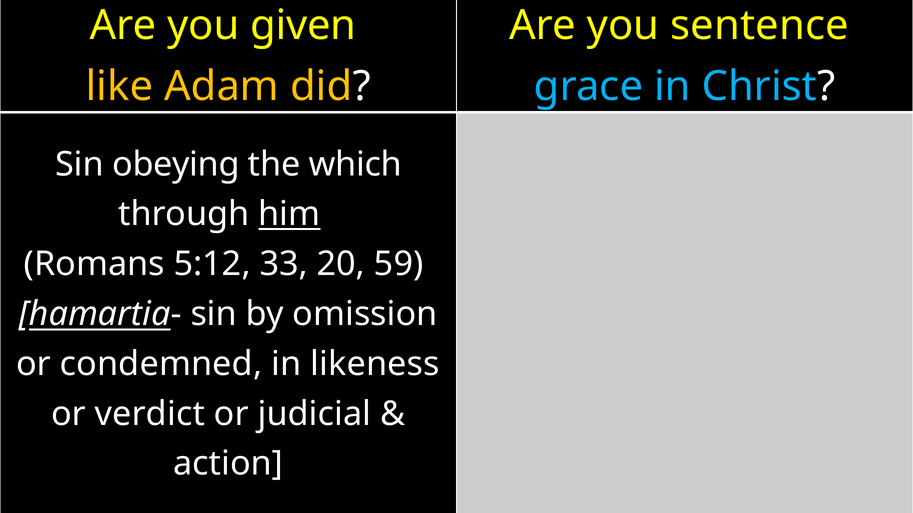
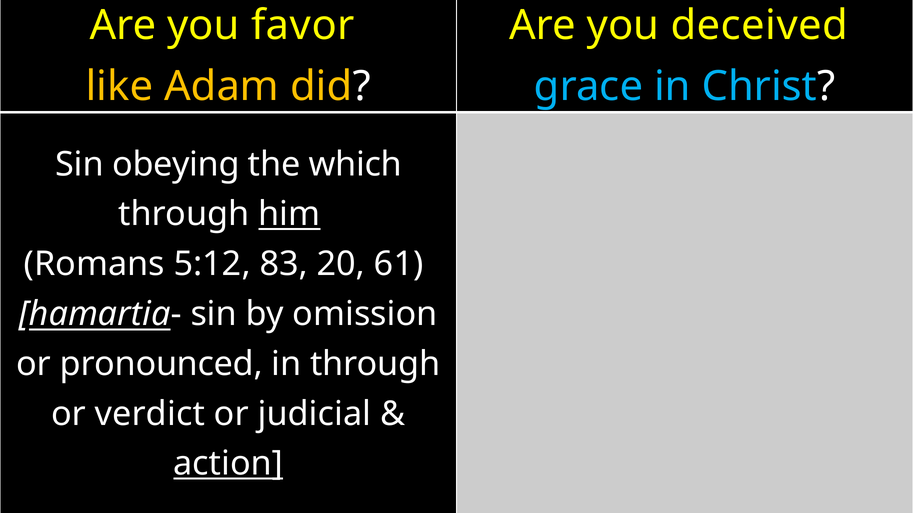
given: given -> favor (303, 25)
sentence: sentence -> deceived (759, 25)
33: 33 -> 83 (284, 264)
59: 59 -> 61 (399, 264)
condemned: condemned -> pronounced (161, 364)
in likeness: likeness -> through (375, 364)
action underline: none -> present (228, 464)
